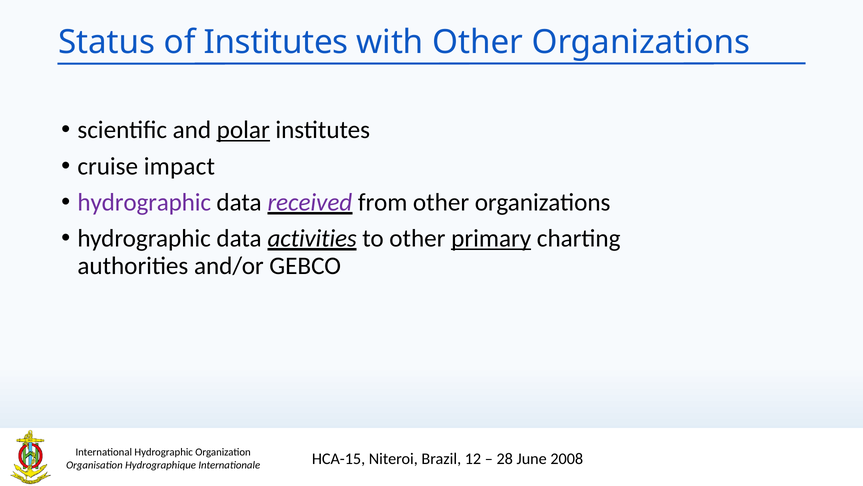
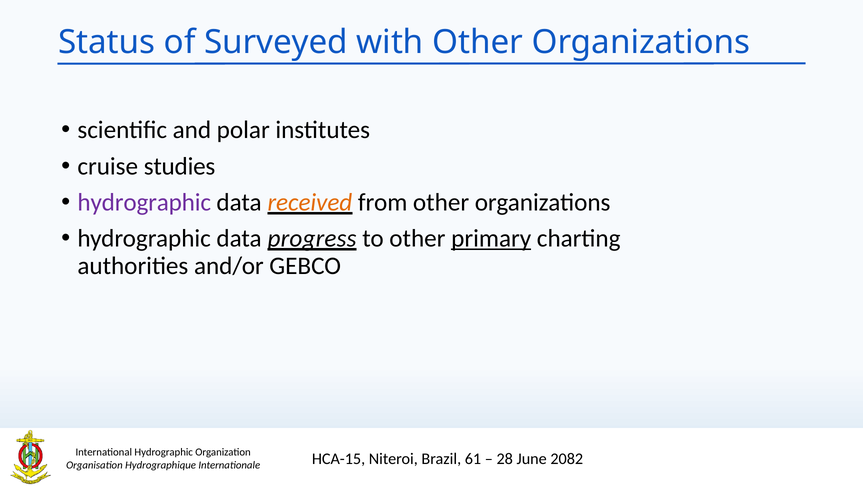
of Institutes: Institutes -> Surveyed (276, 42)
polar underline: present -> none (243, 130)
impact: impact -> studies (180, 166)
received colour: purple -> orange (310, 202)
activities: activities -> progress (312, 238)
12: 12 -> 61 (473, 458)
2008: 2008 -> 2082 (567, 458)
